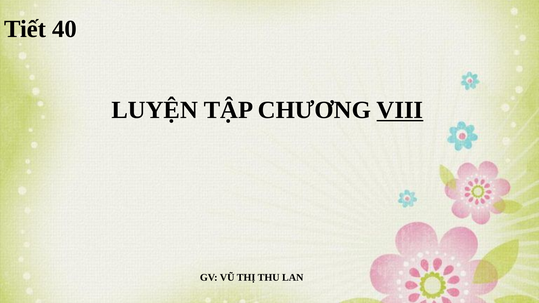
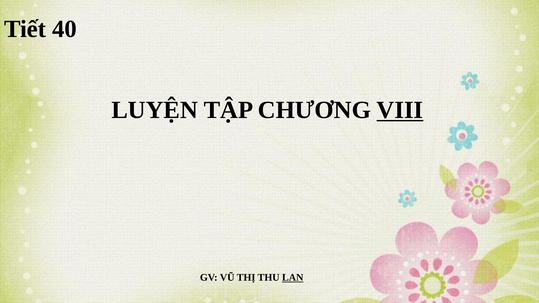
LAN underline: none -> present (293, 278)
